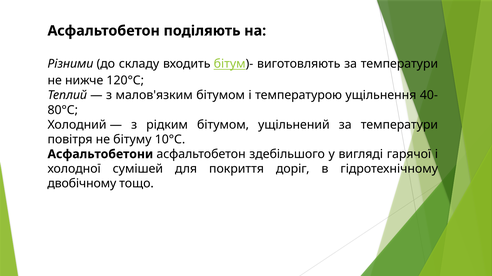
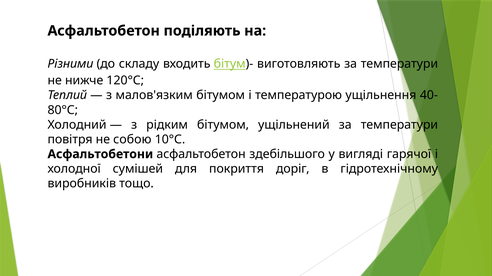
бітуму: бітуму -> собою (132, 140)
двобічному: двобічному -> виробників (82, 184)
